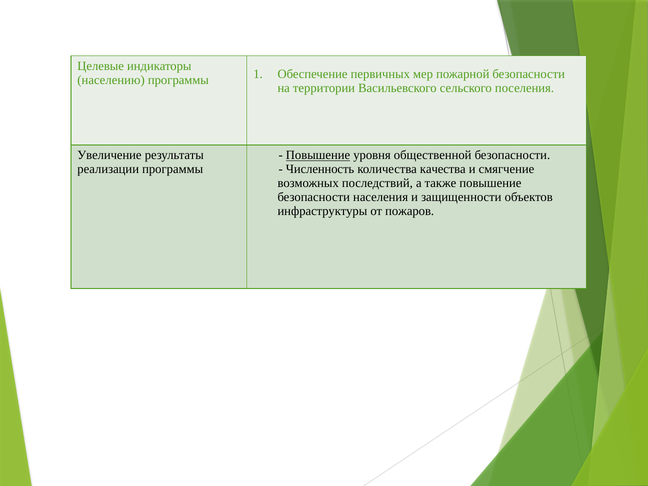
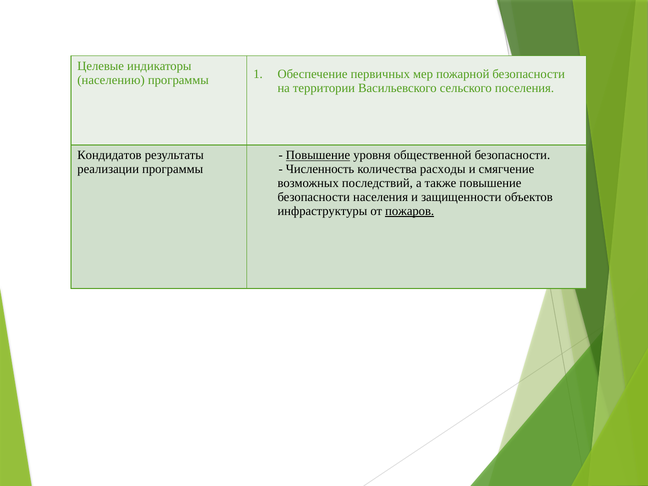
Увеличение: Увеличение -> Кондидатов (109, 155)
качества: качества -> расходы (443, 169)
пожаров underline: none -> present (410, 211)
